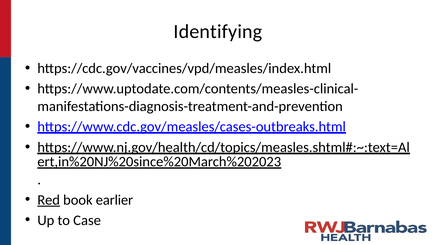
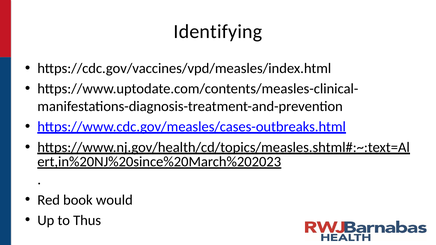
Red underline: present -> none (49, 200)
earlier: earlier -> would (114, 200)
Case: Case -> Thus (87, 220)
